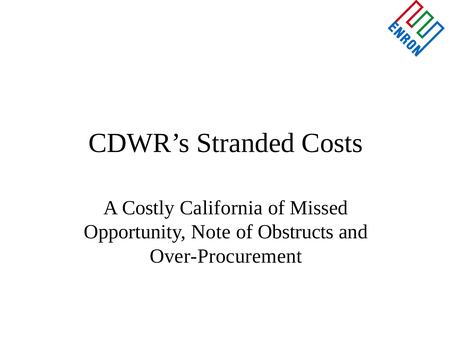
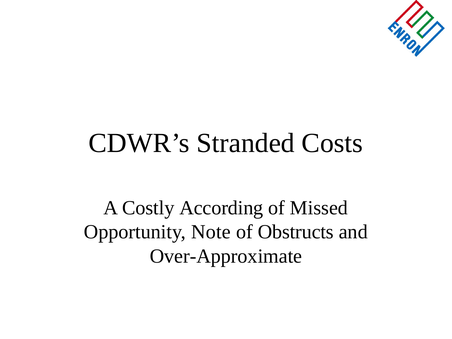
California: California -> According (221, 208)
Over-Procurement: Over-Procurement -> Over-Approximate (226, 256)
